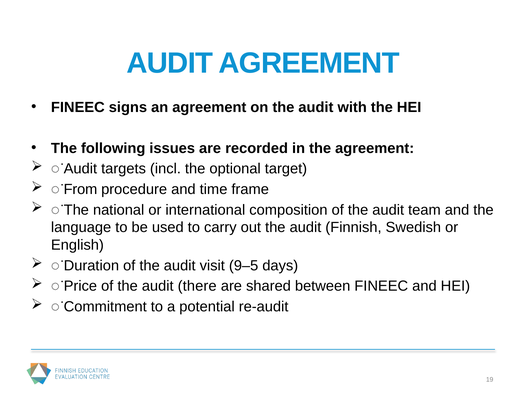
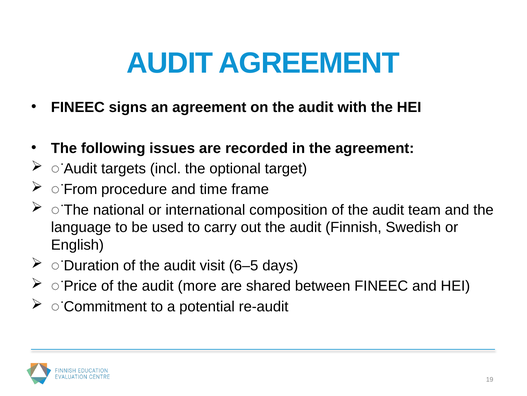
9–5: 9–5 -> 6–5 (244, 265)
there: there -> more (197, 286)
